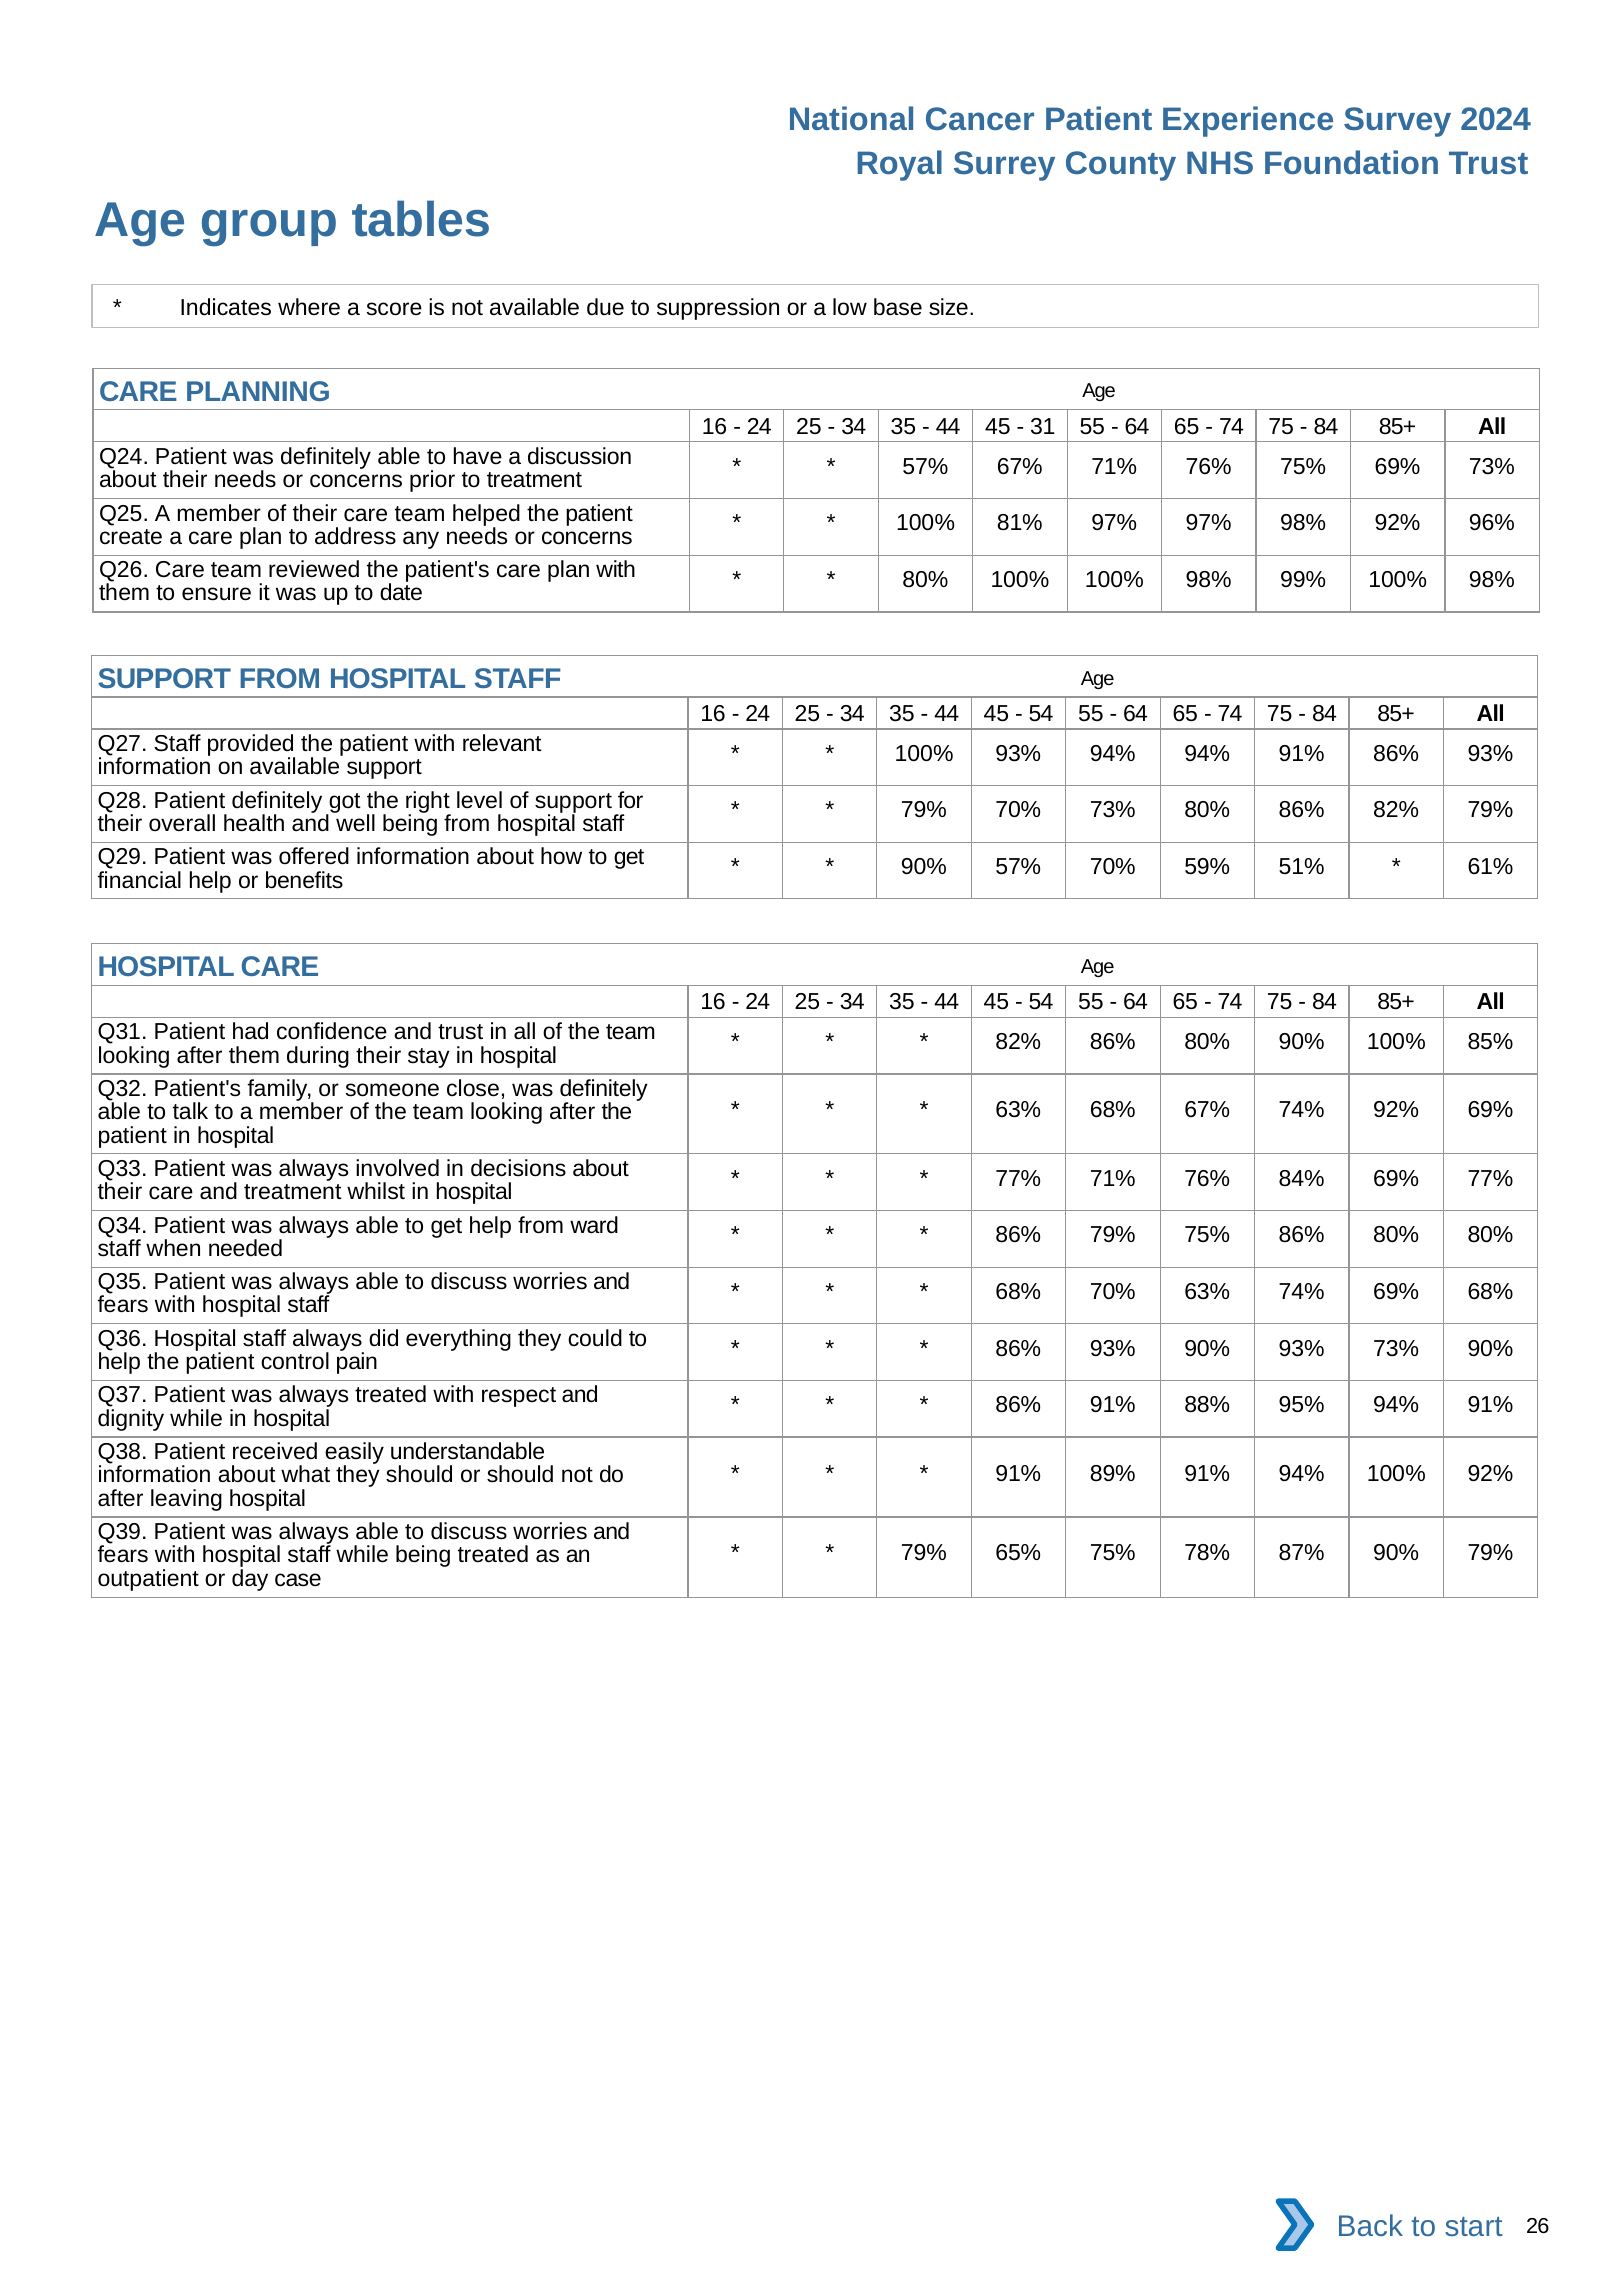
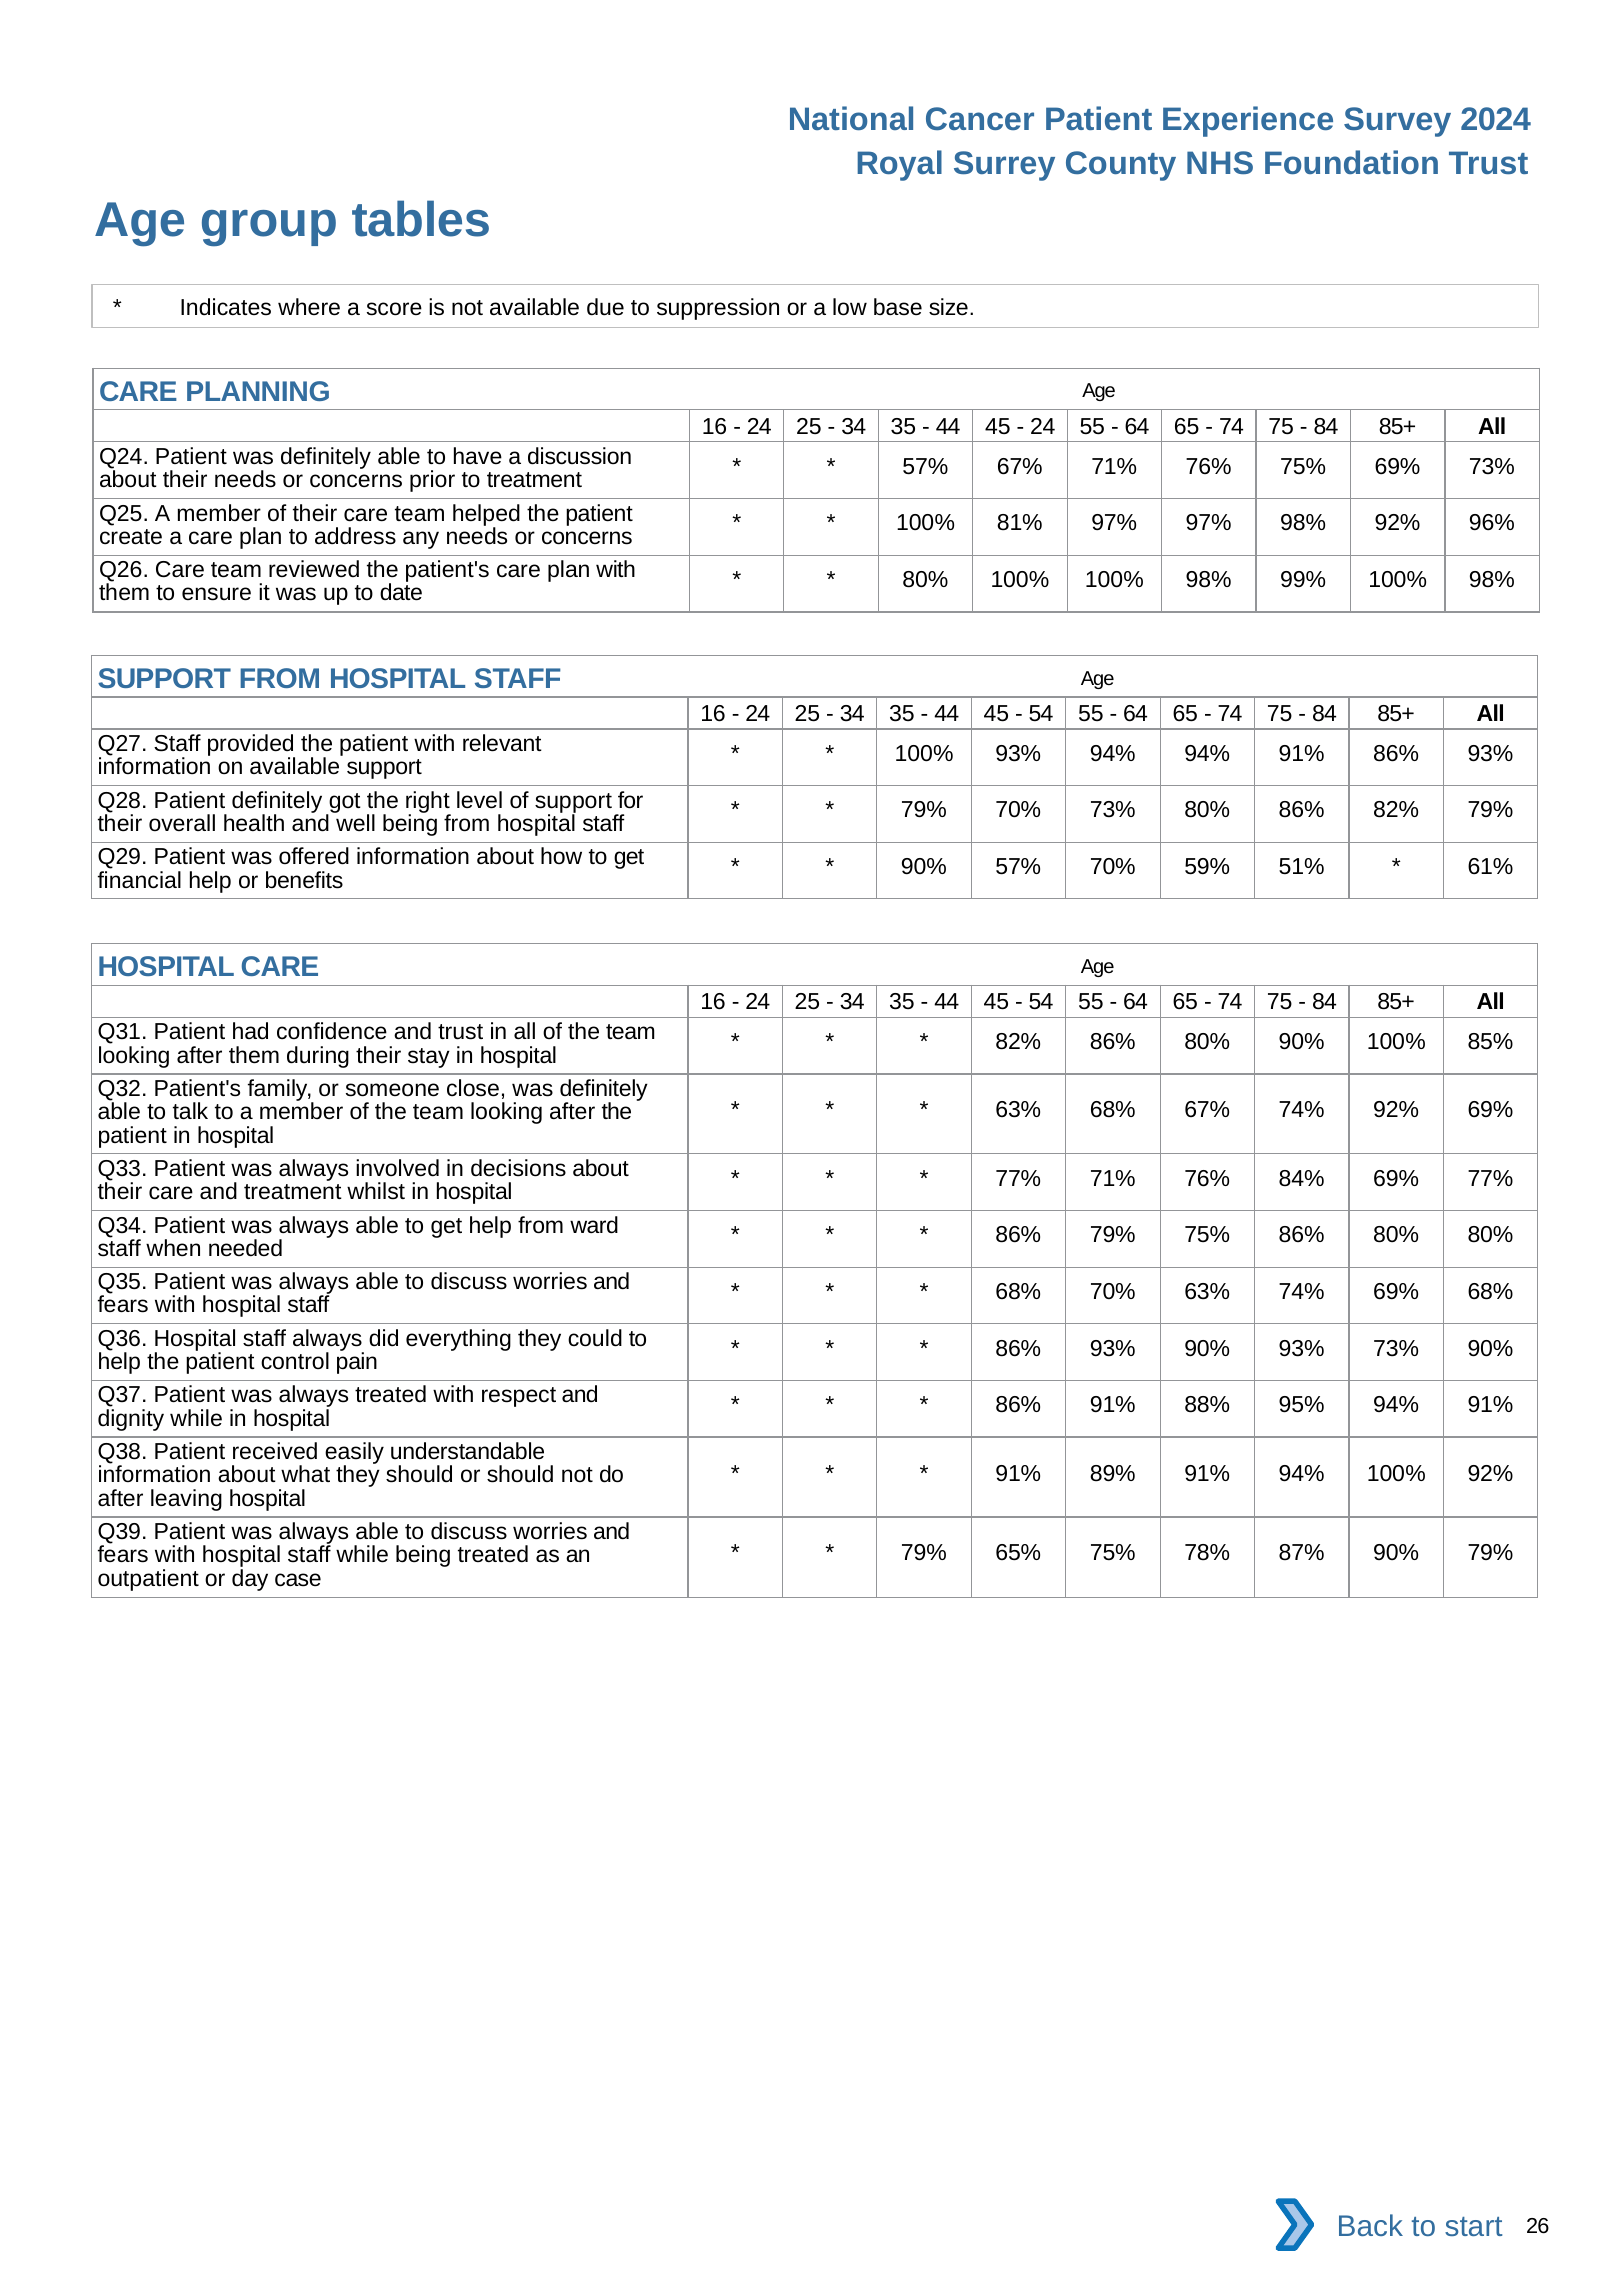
31: 31 -> 24 (1043, 427)
